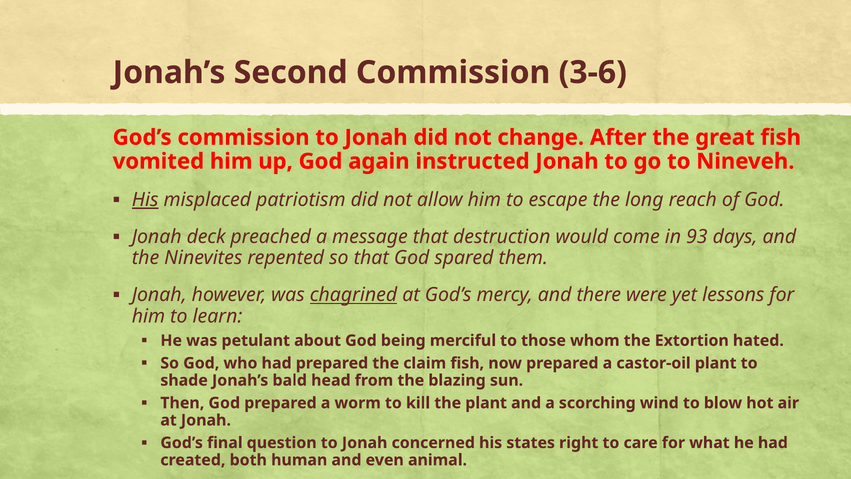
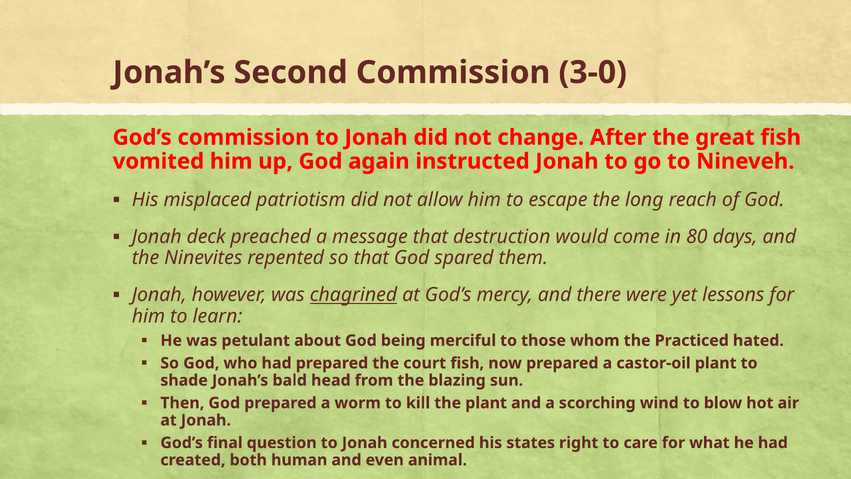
3-6: 3-6 -> 3-0 (593, 72)
His underline: present -> none (145, 200)
93: 93 -> 80 (697, 237)
Extortion: Extortion -> Practiced (692, 340)
claim: claim -> court (425, 363)
